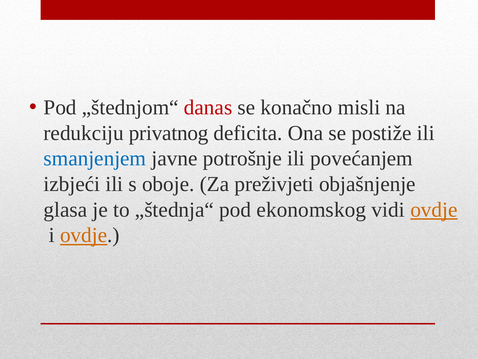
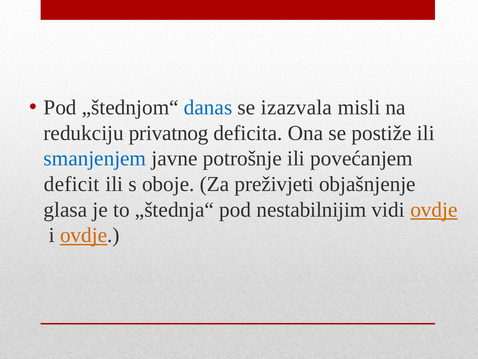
danas colour: red -> blue (208, 107)
konačno: konačno -> izazvala (296, 107)
izbjeći: izbjeći -> deficit (72, 184)
ekonomskog: ekonomskog -> nestabilnijim (311, 209)
